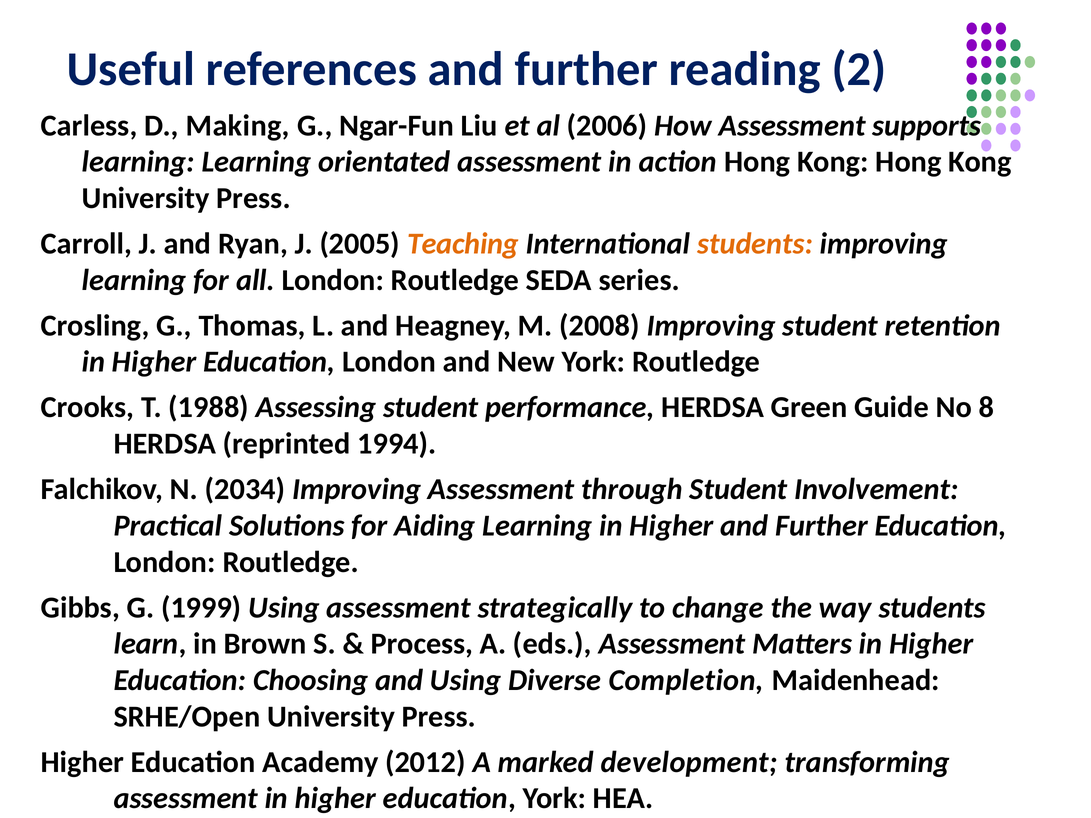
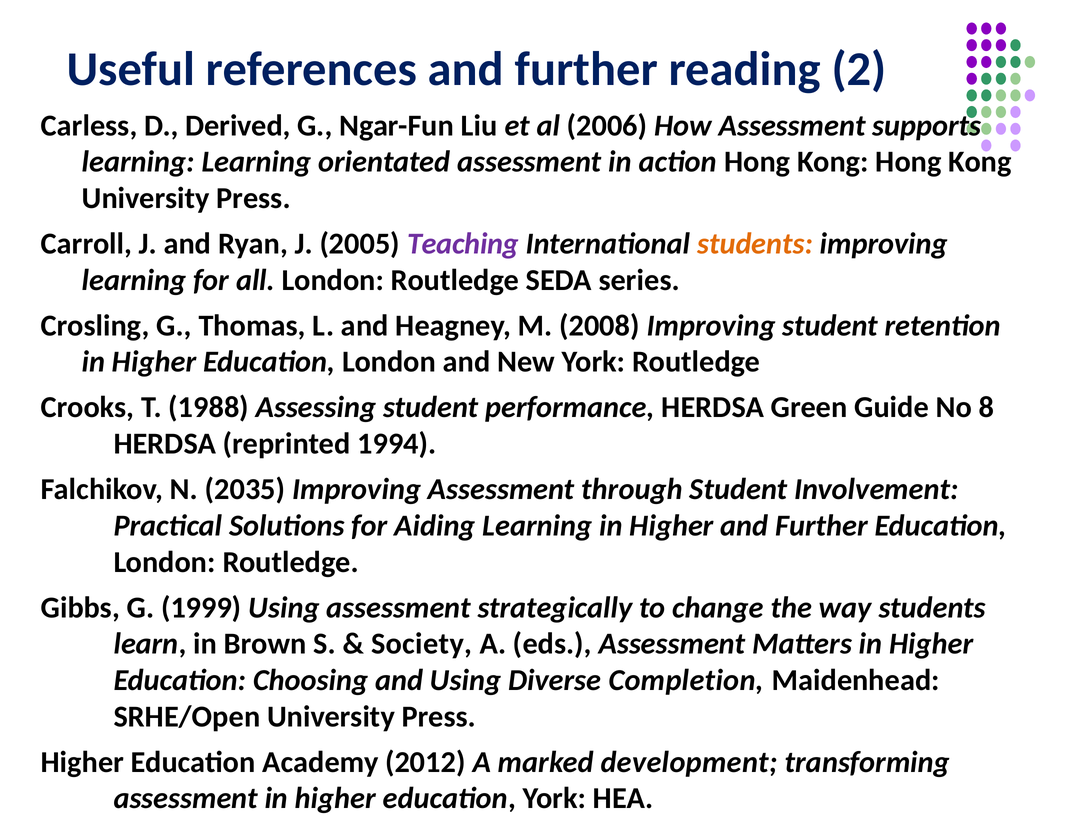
Making: Making -> Derived (238, 126)
Teaching colour: orange -> purple (463, 244)
2034: 2034 -> 2035 (245, 489)
Process: Process -> Society (422, 644)
